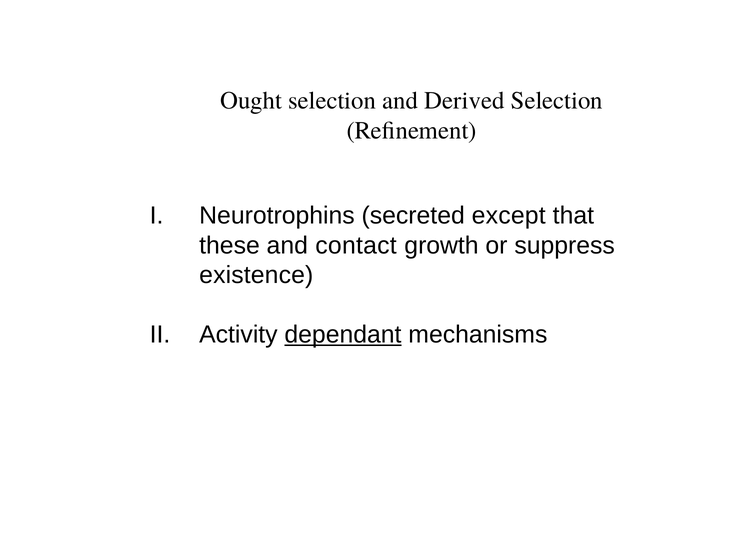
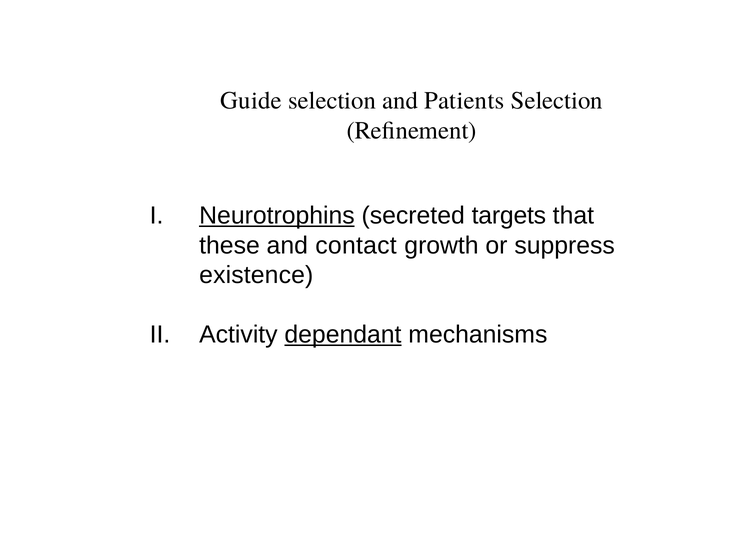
Ought: Ought -> Guide (251, 101)
Derived: Derived -> Patients (464, 101)
Neurotrophins underline: none -> present (277, 216)
except: except -> targets (509, 216)
